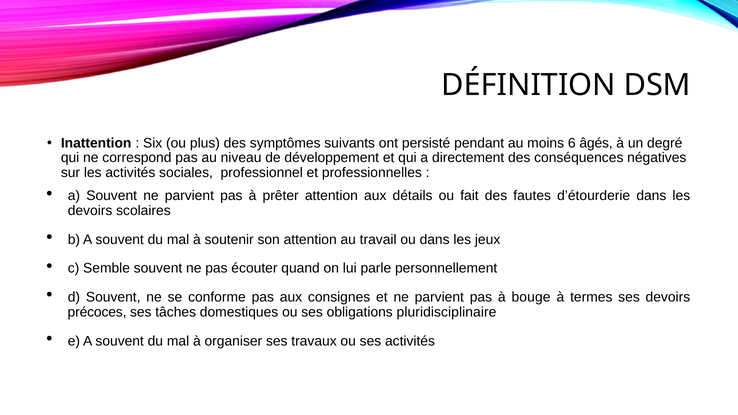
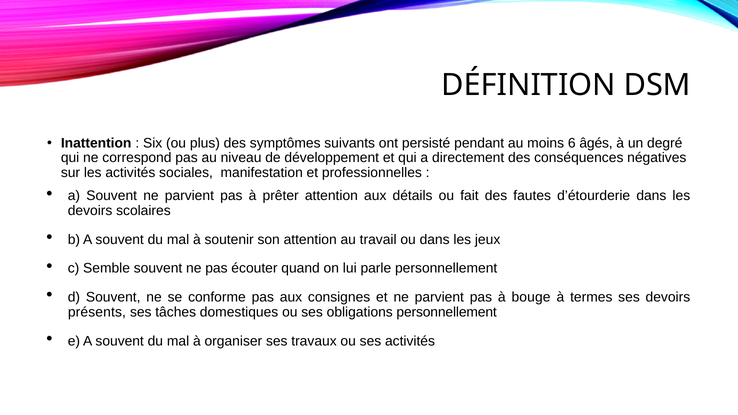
professionnel: professionnel -> manifestation (262, 173)
précoces: précoces -> présents (97, 312)
obligations pluridisciplinaire: pluridisciplinaire -> personnellement (447, 312)
